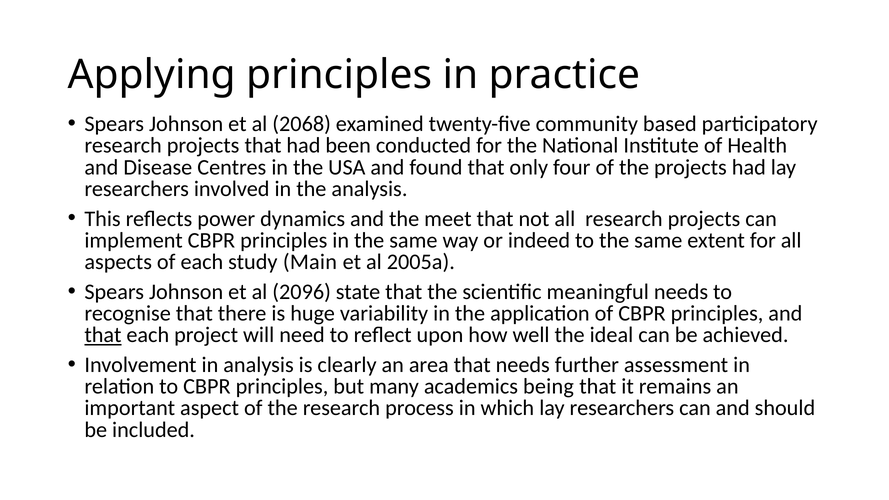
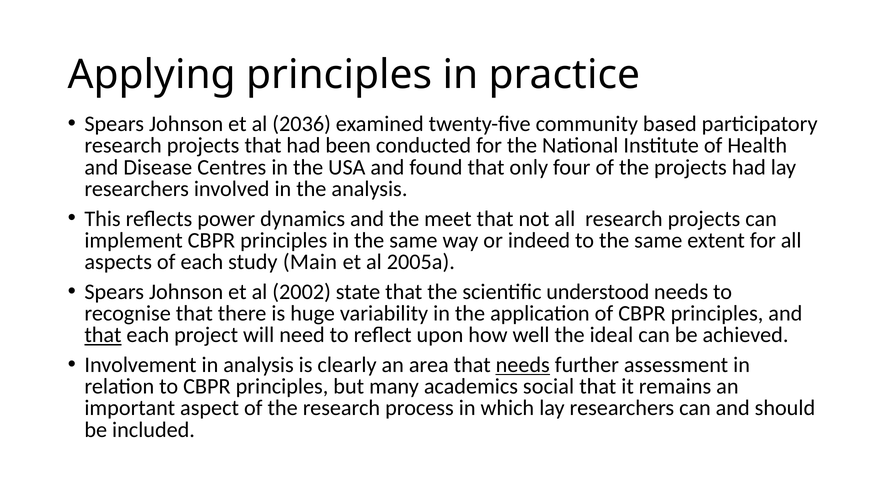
2068: 2068 -> 2036 (302, 124)
2096: 2096 -> 2002 (302, 292)
meaningful: meaningful -> understood (598, 292)
needs underline: none -> present (523, 365)
being: being -> social (549, 387)
